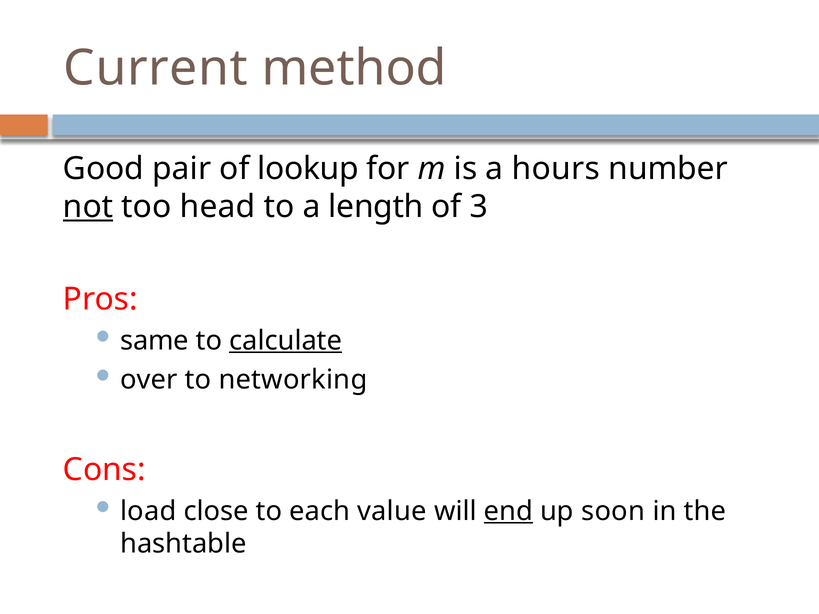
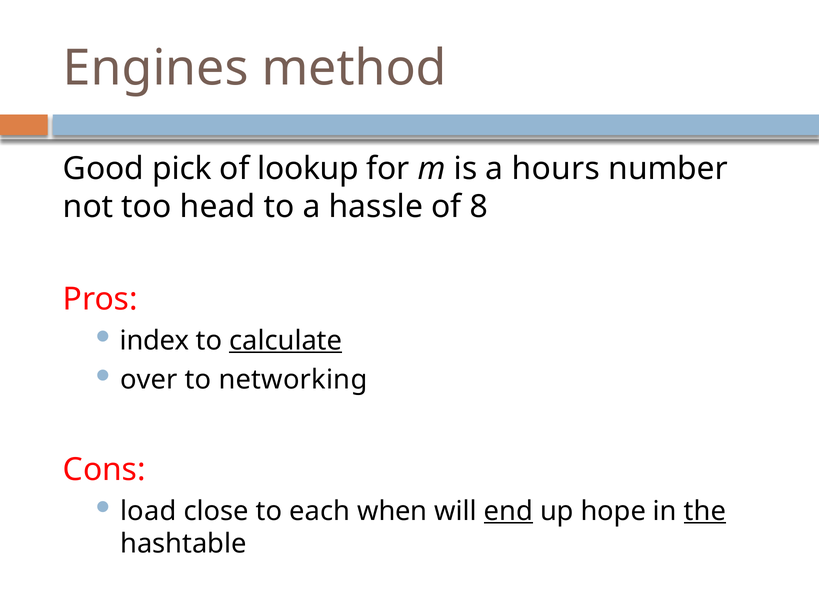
Current: Current -> Engines (156, 68)
pair: pair -> pick (182, 169)
not underline: present -> none (88, 207)
length: length -> hassle (376, 207)
3: 3 -> 8 (479, 207)
same: same -> index (155, 341)
value: value -> when (392, 511)
soon: soon -> hope (613, 511)
the underline: none -> present (705, 511)
